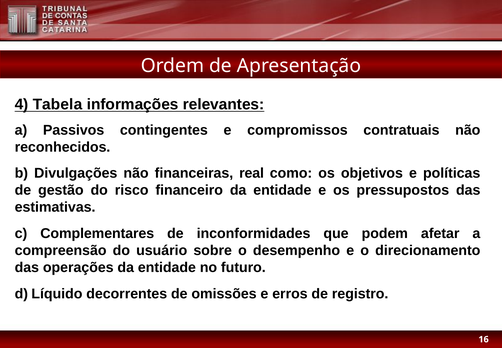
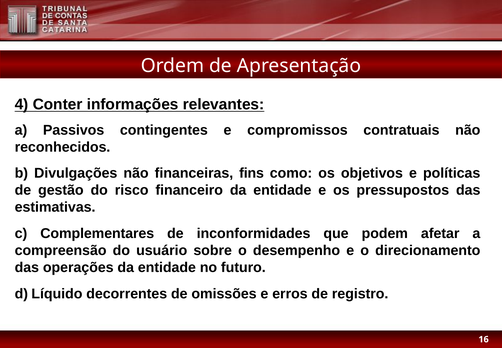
Tabela: Tabela -> Conter (58, 104)
real: real -> fins (252, 173)
